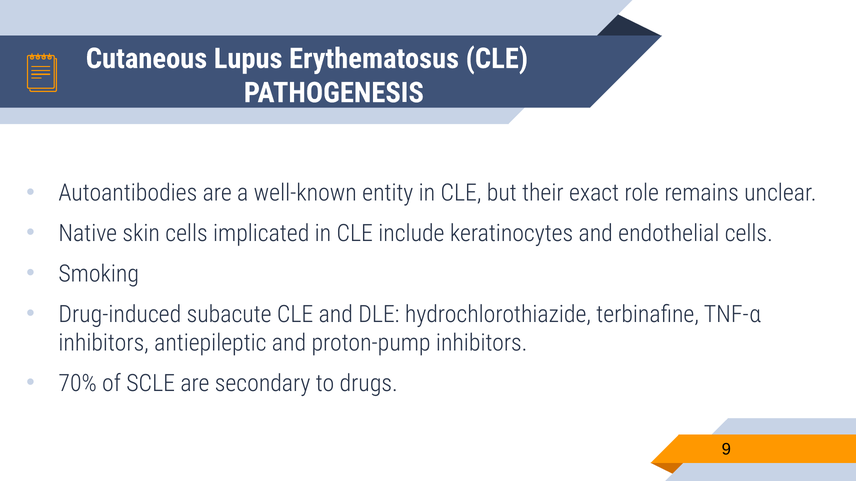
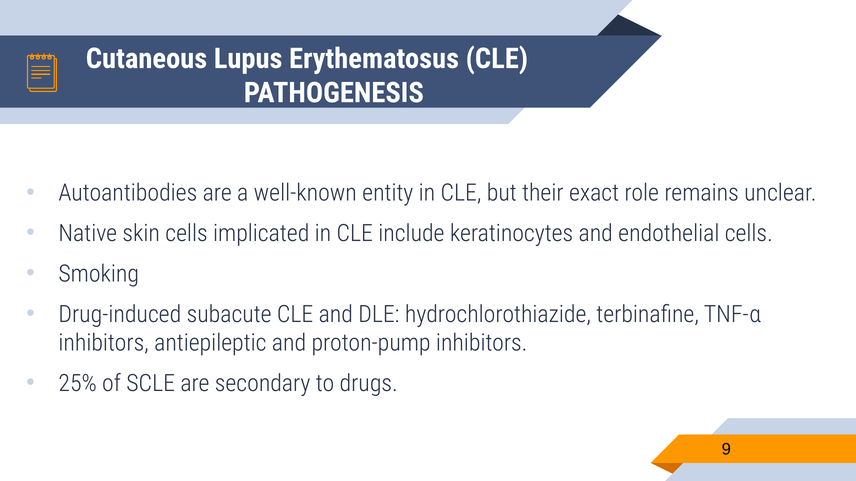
70%: 70% -> 25% (78, 384)
